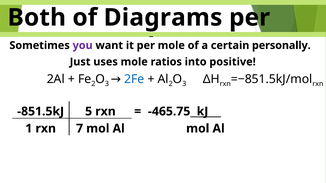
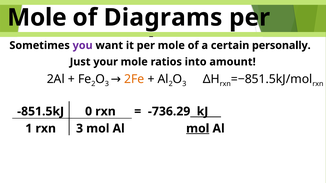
Both: Both -> Mole (37, 18)
uses: uses -> your (106, 62)
positive: positive -> amount (233, 62)
2Fe colour: blue -> orange (134, 79)
5: 5 -> 0 (89, 112)
-465.75: -465.75 -> -736.29 (169, 112)
rxn 7: 7 -> 3 (80, 129)
mol underline: none -> present (198, 129)
